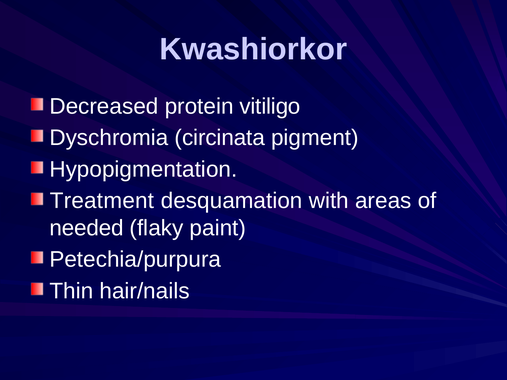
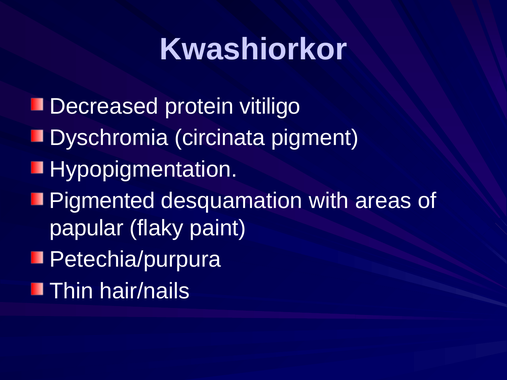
Treatment: Treatment -> Pigmented (102, 201)
needed: needed -> papular (86, 228)
